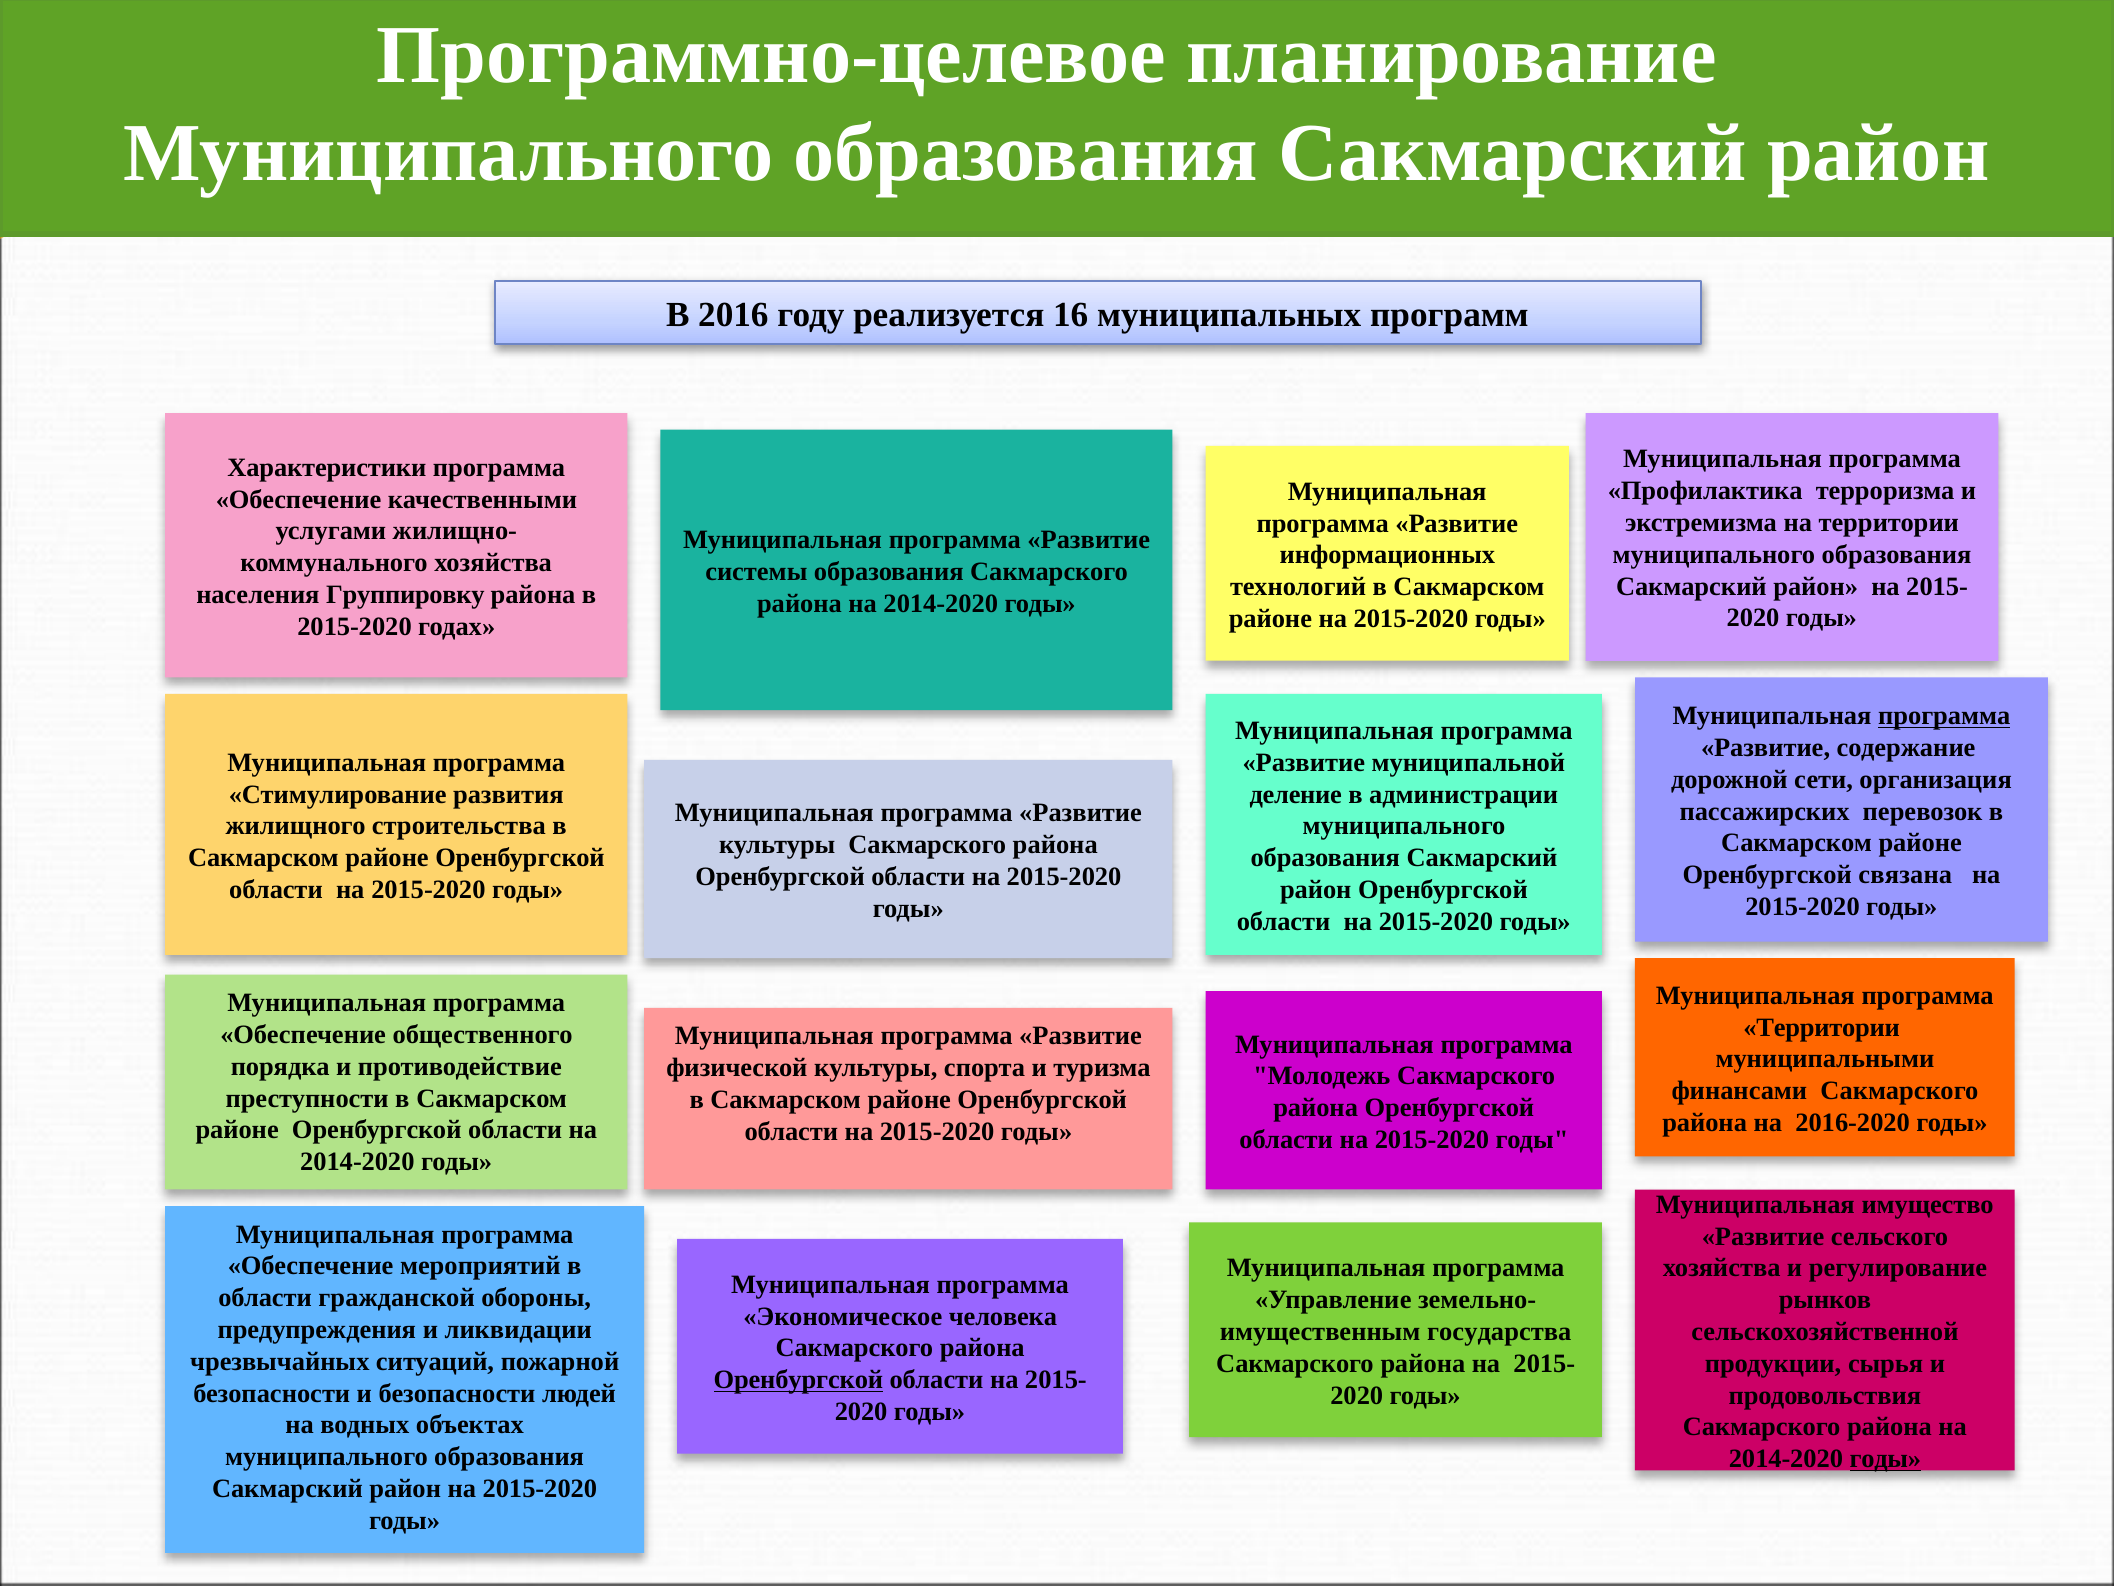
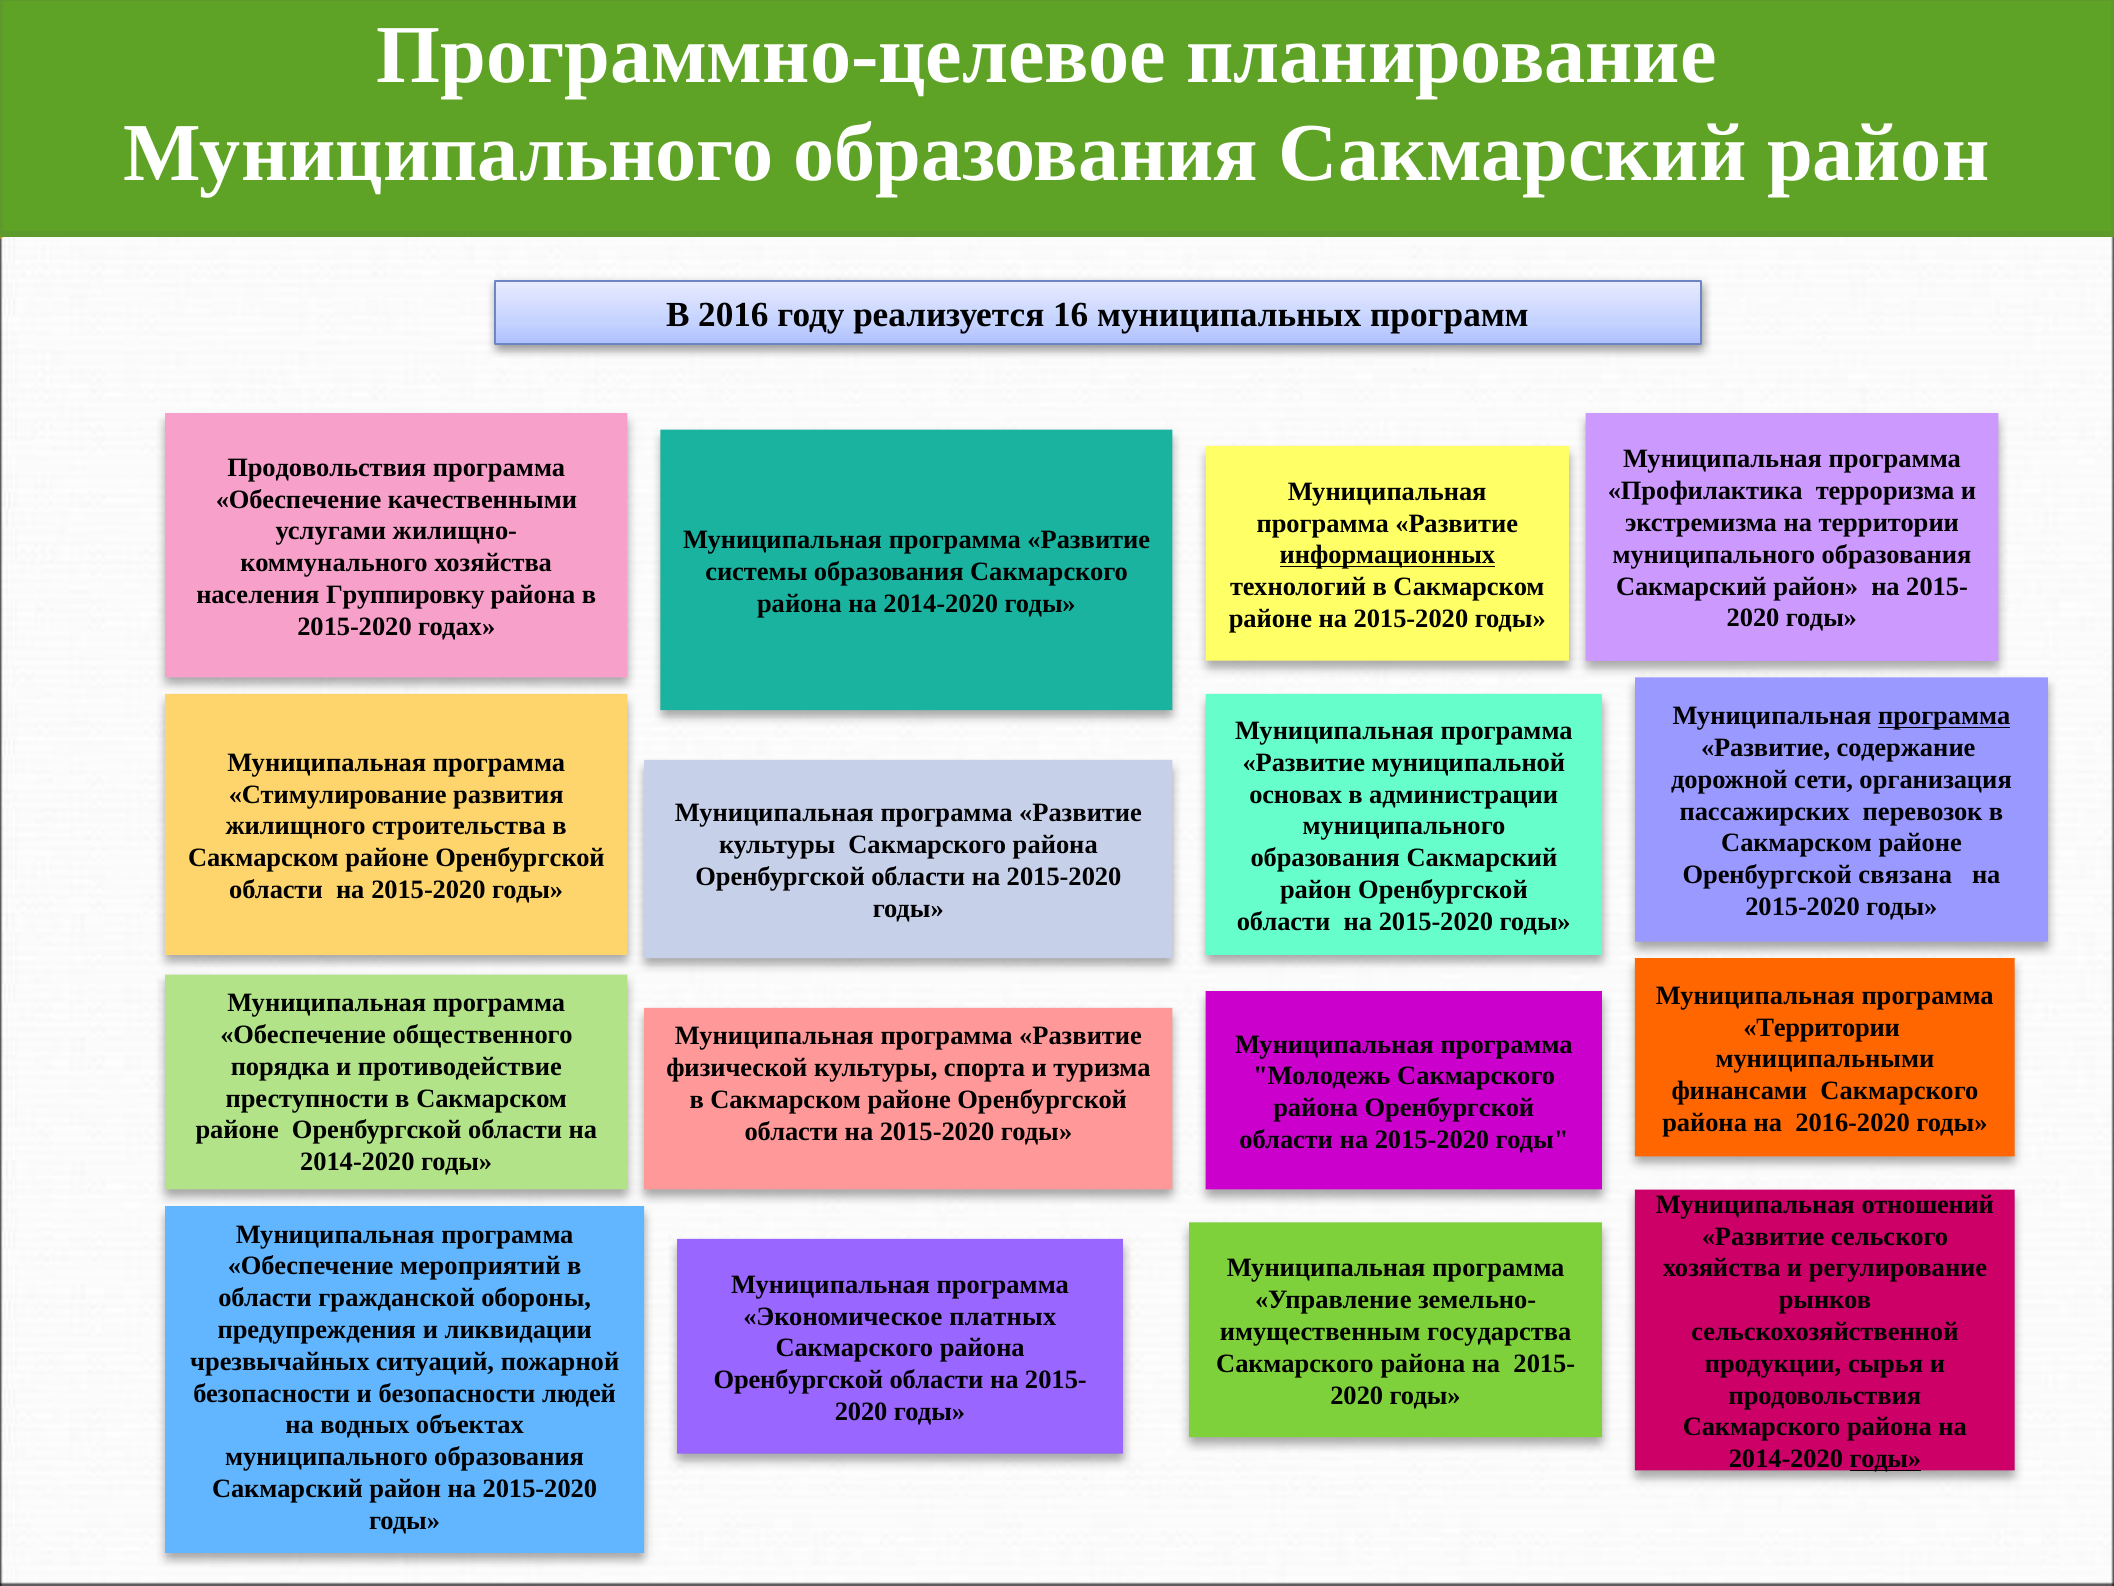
Характеристики: Характеристики -> Продовольствия (327, 467)
информационных underline: none -> present (1387, 555)
деление: деление -> основах (1296, 794)
имущество: имущество -> отношений (1928, 1204)
человека: человека -> платных (1003, 1316)
Оренбургской underline: present -> none (798, 1380)
